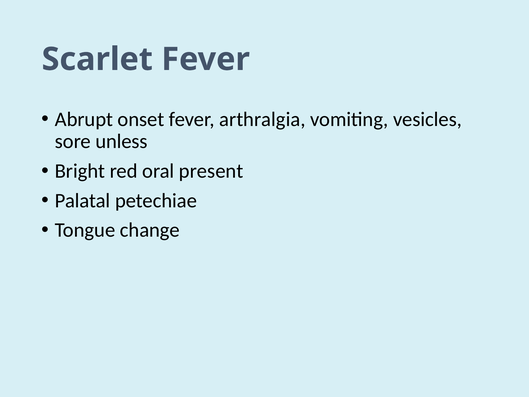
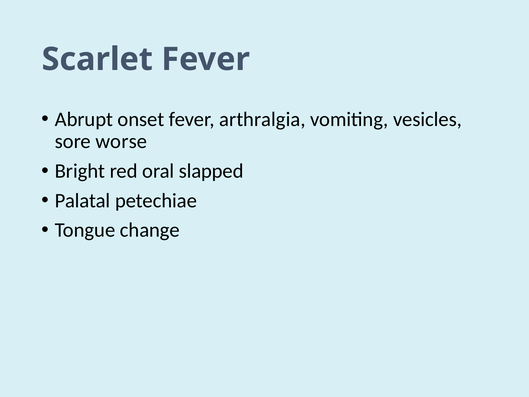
unless: unless -> worse (121, 141)
present: present -> slapped (211, 171)
